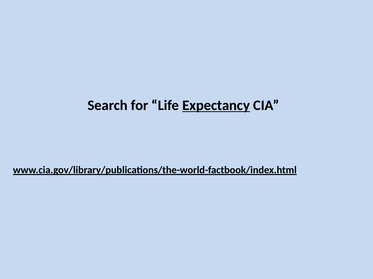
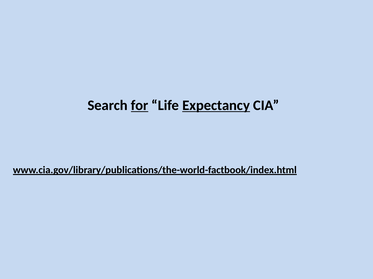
for underline: none -> present (140, 106)
